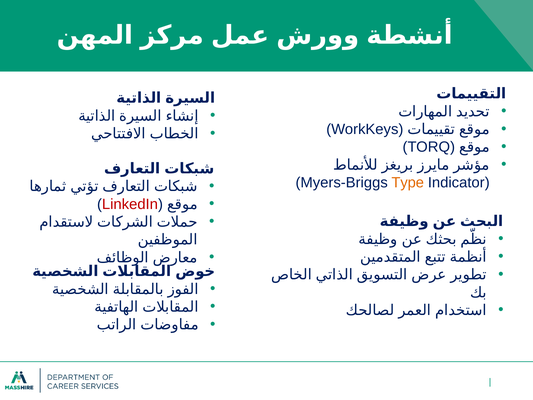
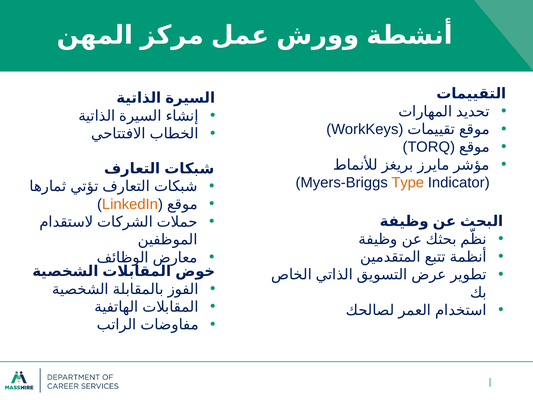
LinkedIn colour: red -> orange (130, 204)
